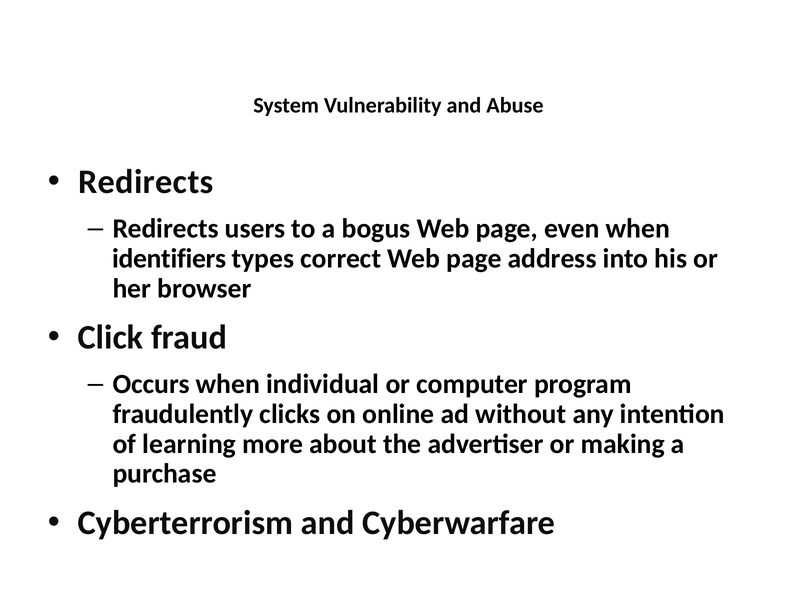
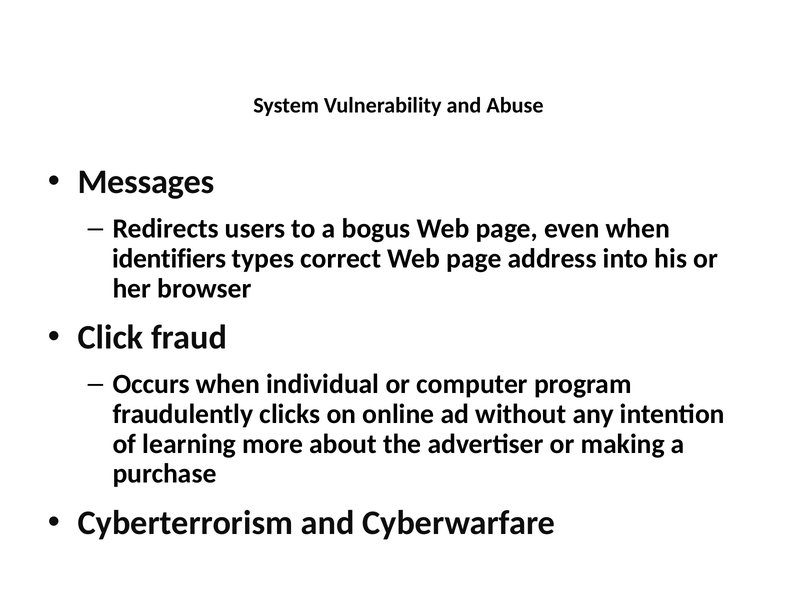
Redirects: Redirects -> Messages (146, 182)
